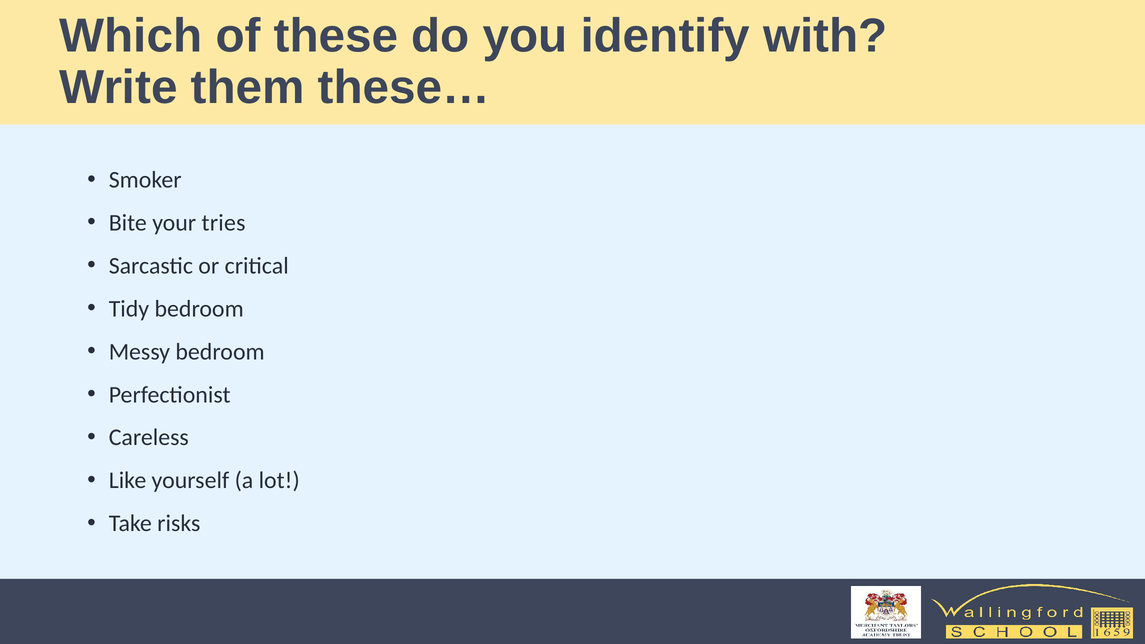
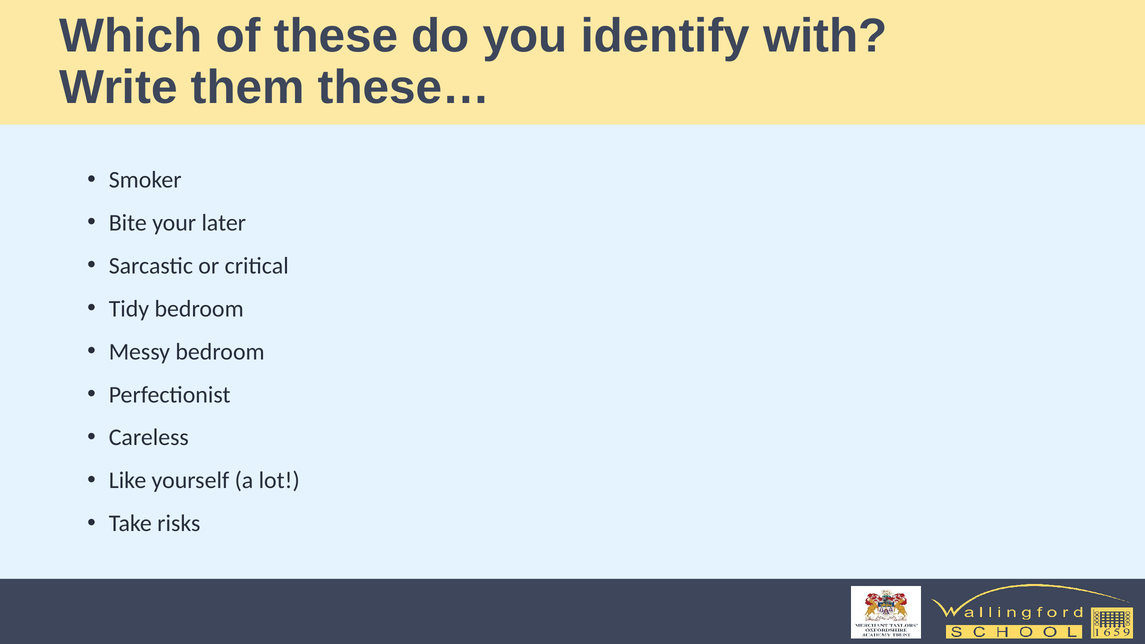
tries: tries -> later (224, 223)
